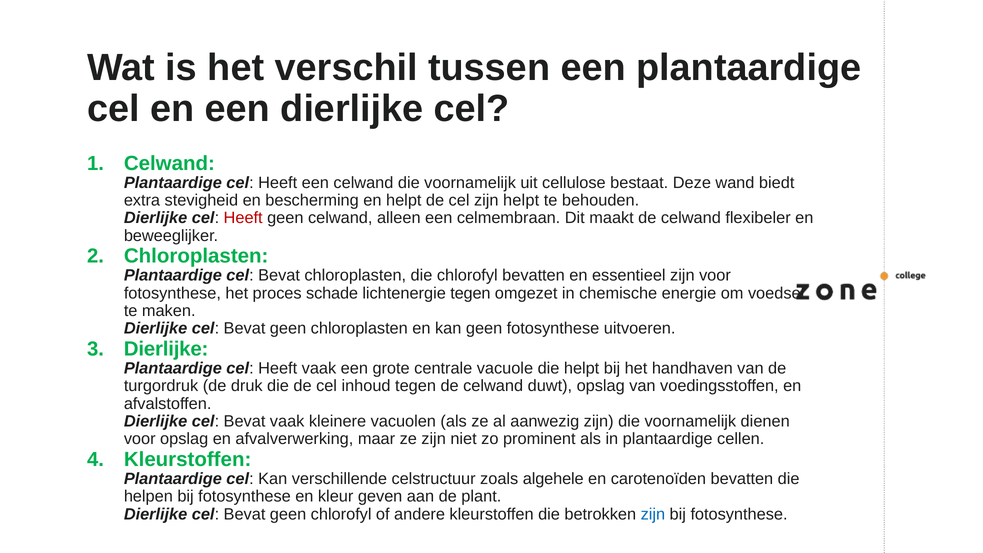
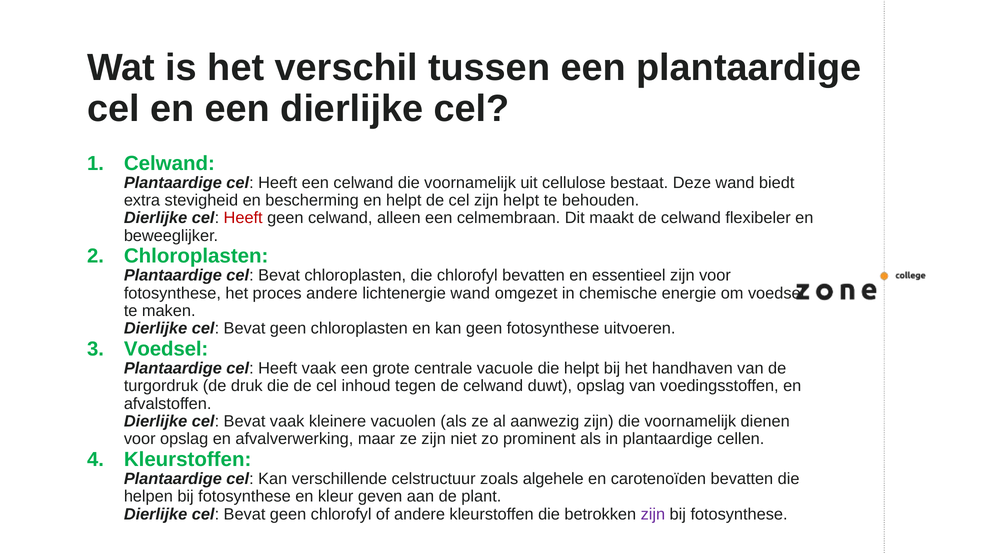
proces schade: schade -> andere (332, 293)
lichtenergie tegen: tegen -> wand (470, 293)
Dierlijke: Dierlijke -> Voedsel (166, 349)
zijn colour: blue -> purple (653, 514)
